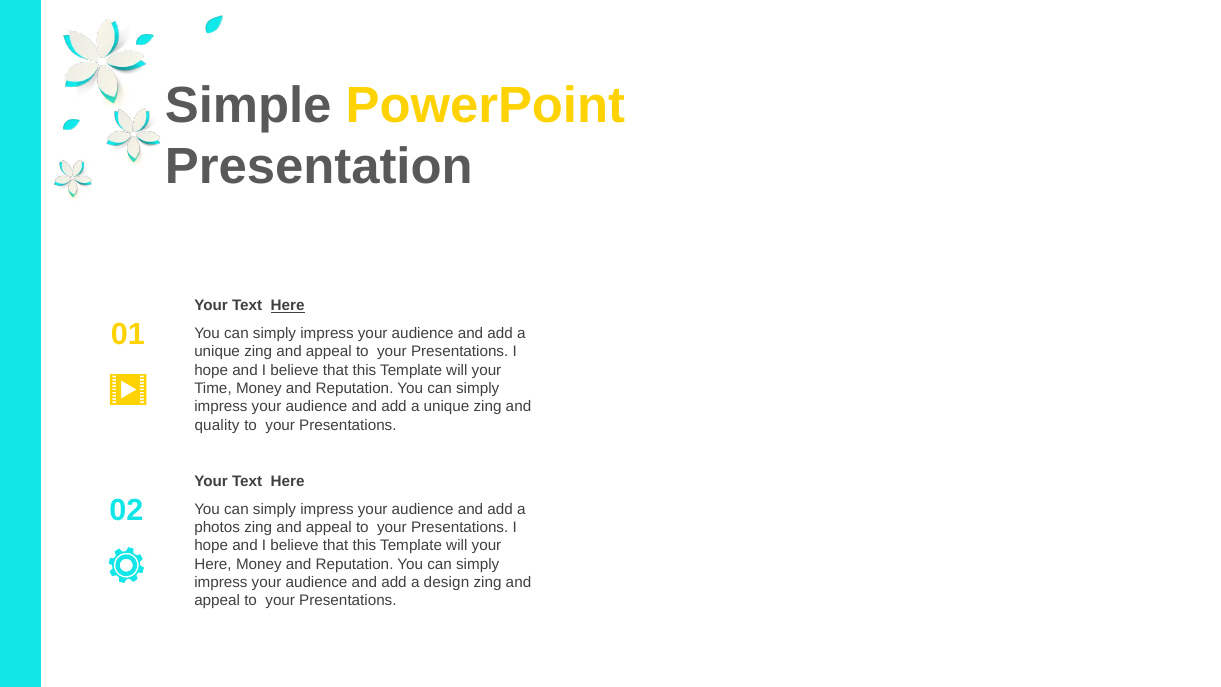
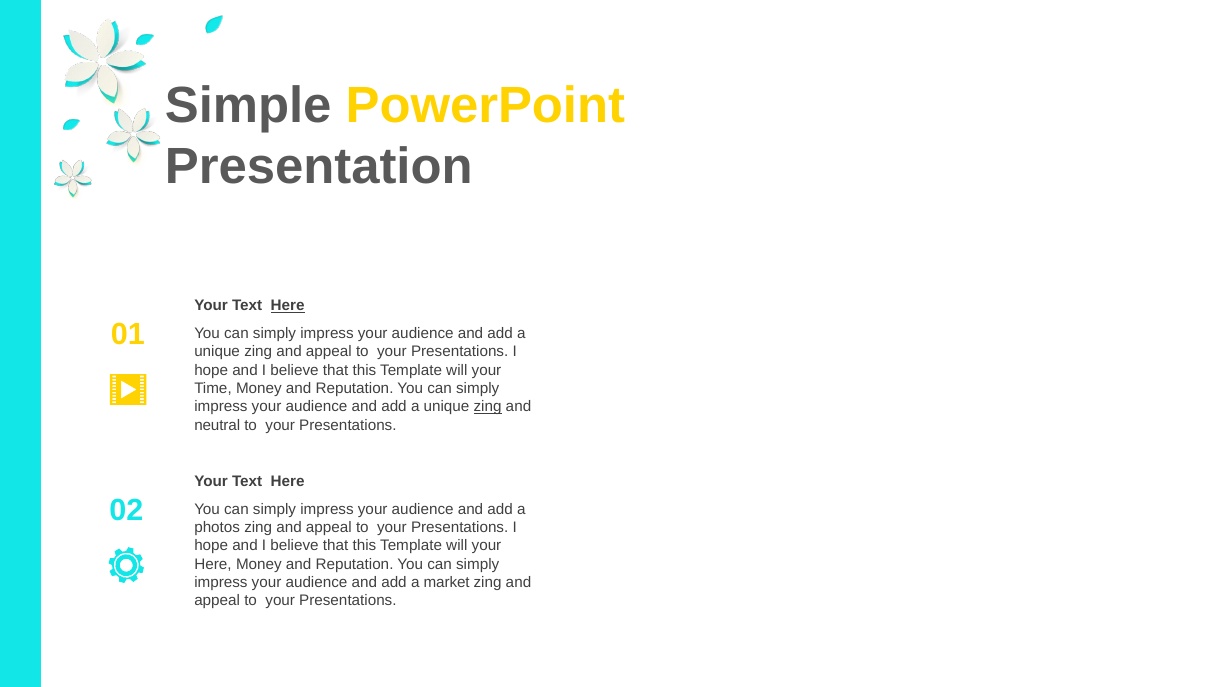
zing underline: none -> present (488, 407)
quality: quality -> neutral (217, 425)
design: design -> market (447, 582)
